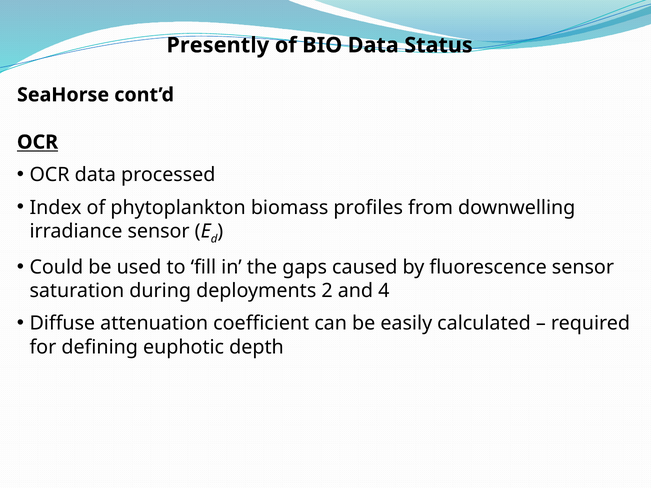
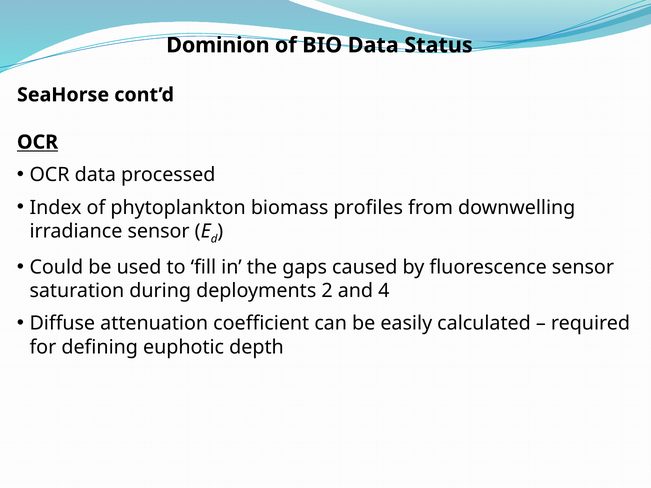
Presently: Presently -> Dominion (218, 45)
